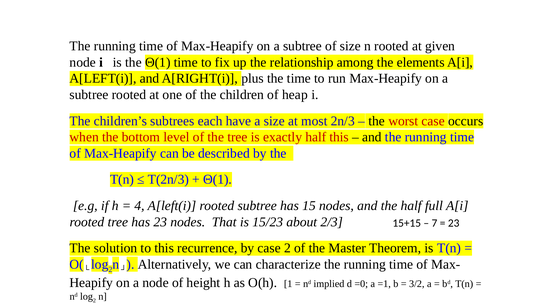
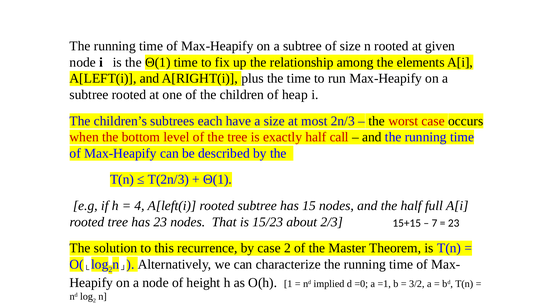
half this: this -> call (339, 137)
